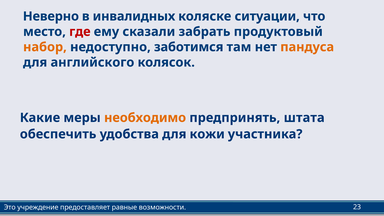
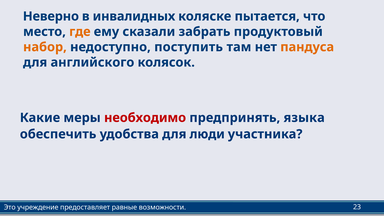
ситуации: ситуации -> пытается (267, 16)
где colour: red -> orange (80, 32)
заботимся: заботимся -> поступить (189, 47)
необходимо colour: orange -> red (145, 118)
штата: штата -> языка (304, 118)
кожи: кожи -> люди (207, 134)
